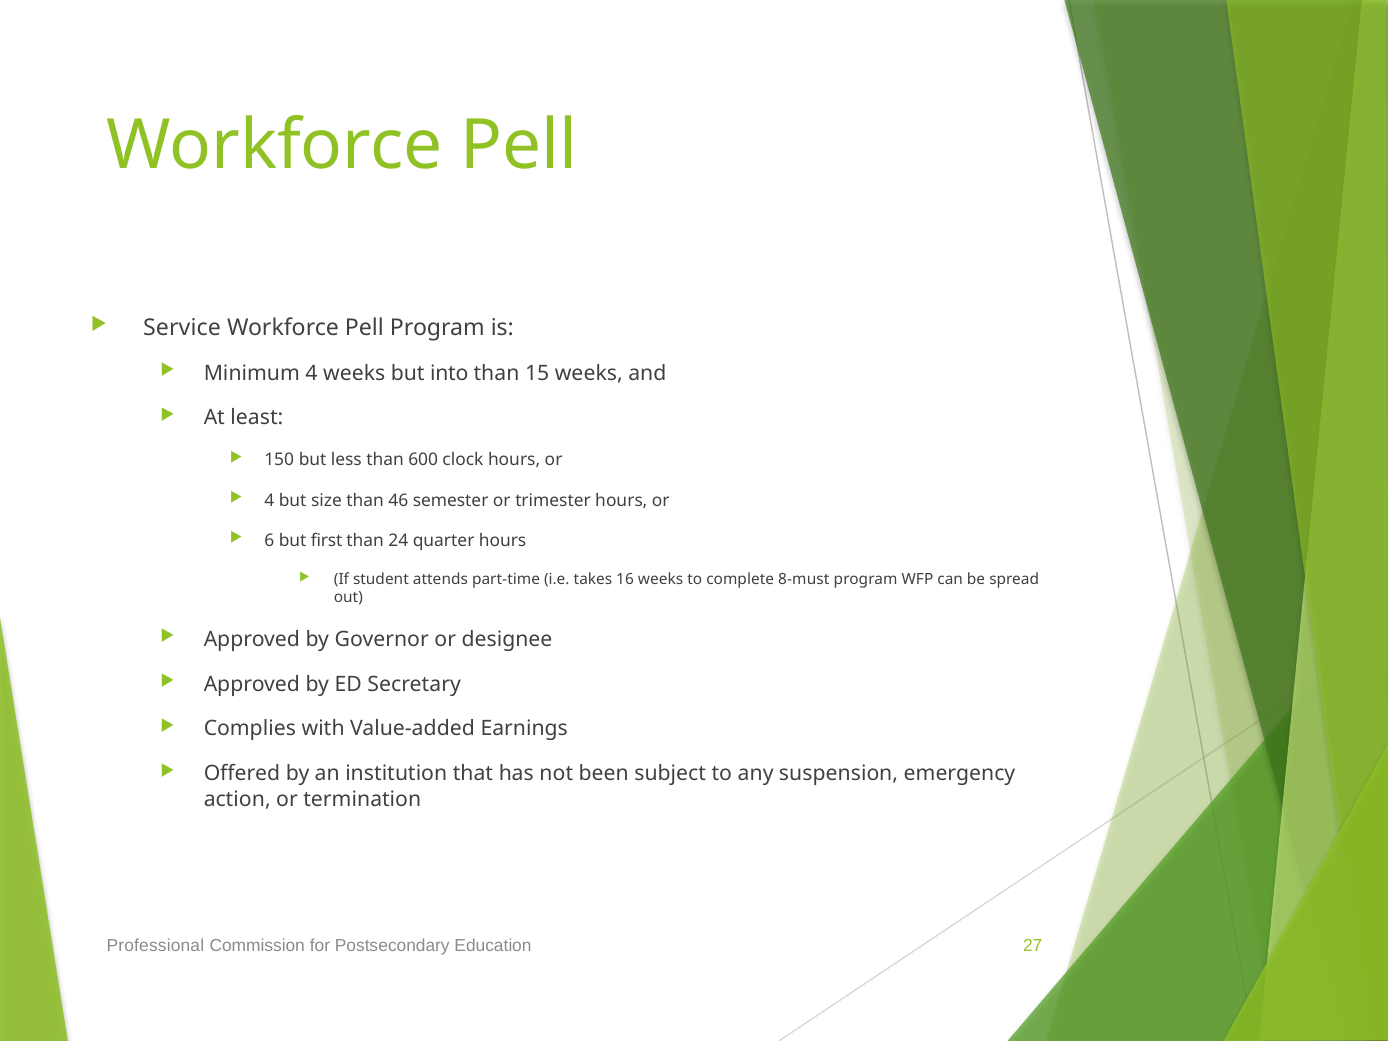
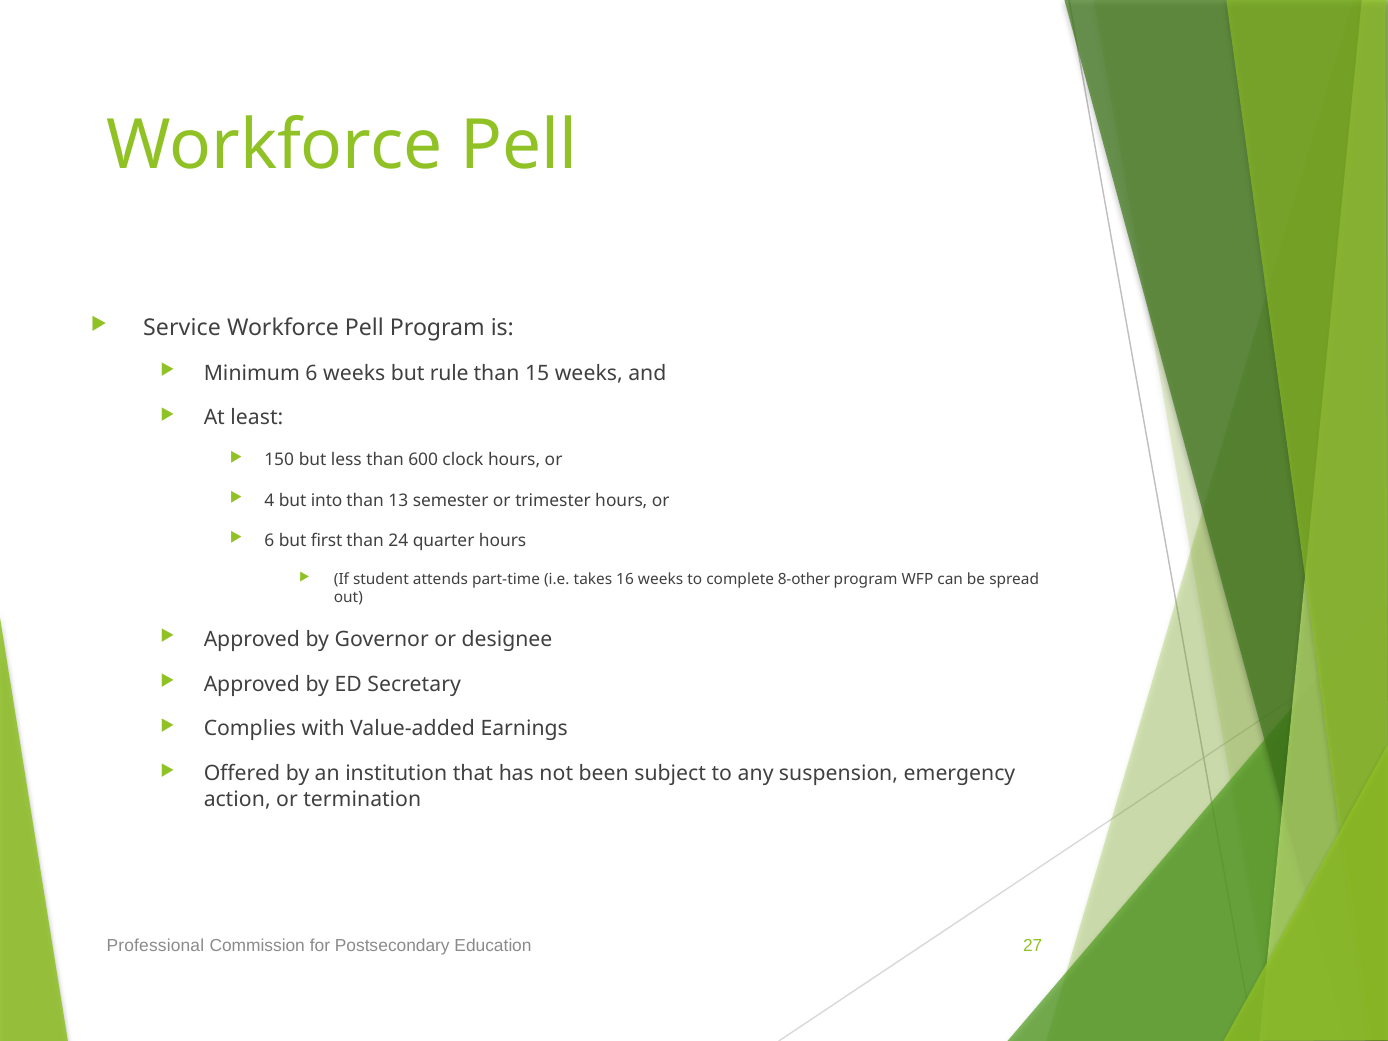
Minimum 4: 4 -> 6 (312, 373)
into: into -> rule (449, 373)
size: size -> into (327, 500)
46: 46 -> 13 (398, 500)
8-must: 8-must -> 8-other (804, 579)
